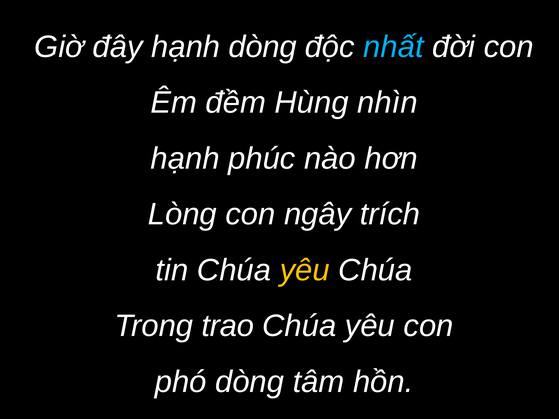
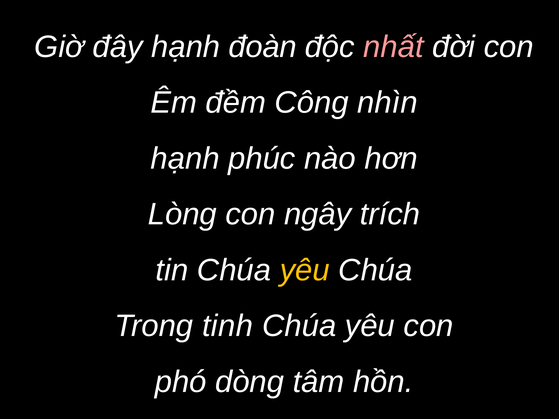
hạnh dòng: dòng -> đoàn (263, 47)
nhất colour: light blue -> pink (393, 47)
Hùng: Hùng -> Công (312, 103)
trao: trao -> tinh (228, 326)
